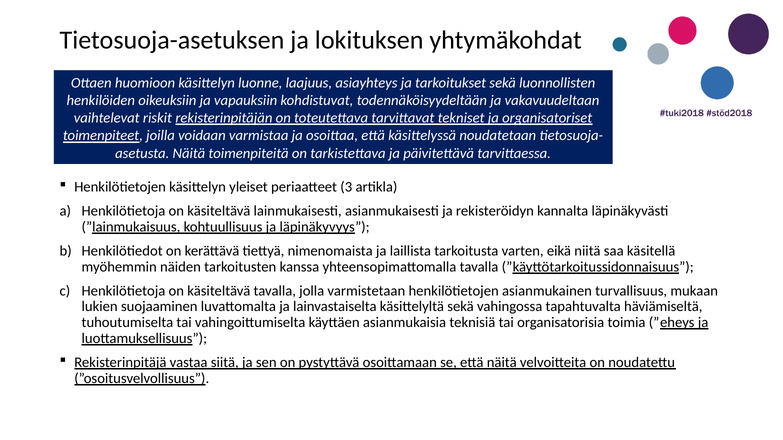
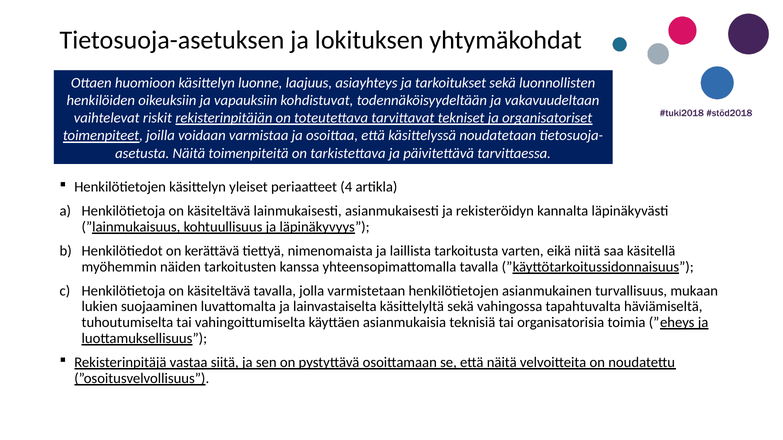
3: 3 -> 4 (346, 187)
